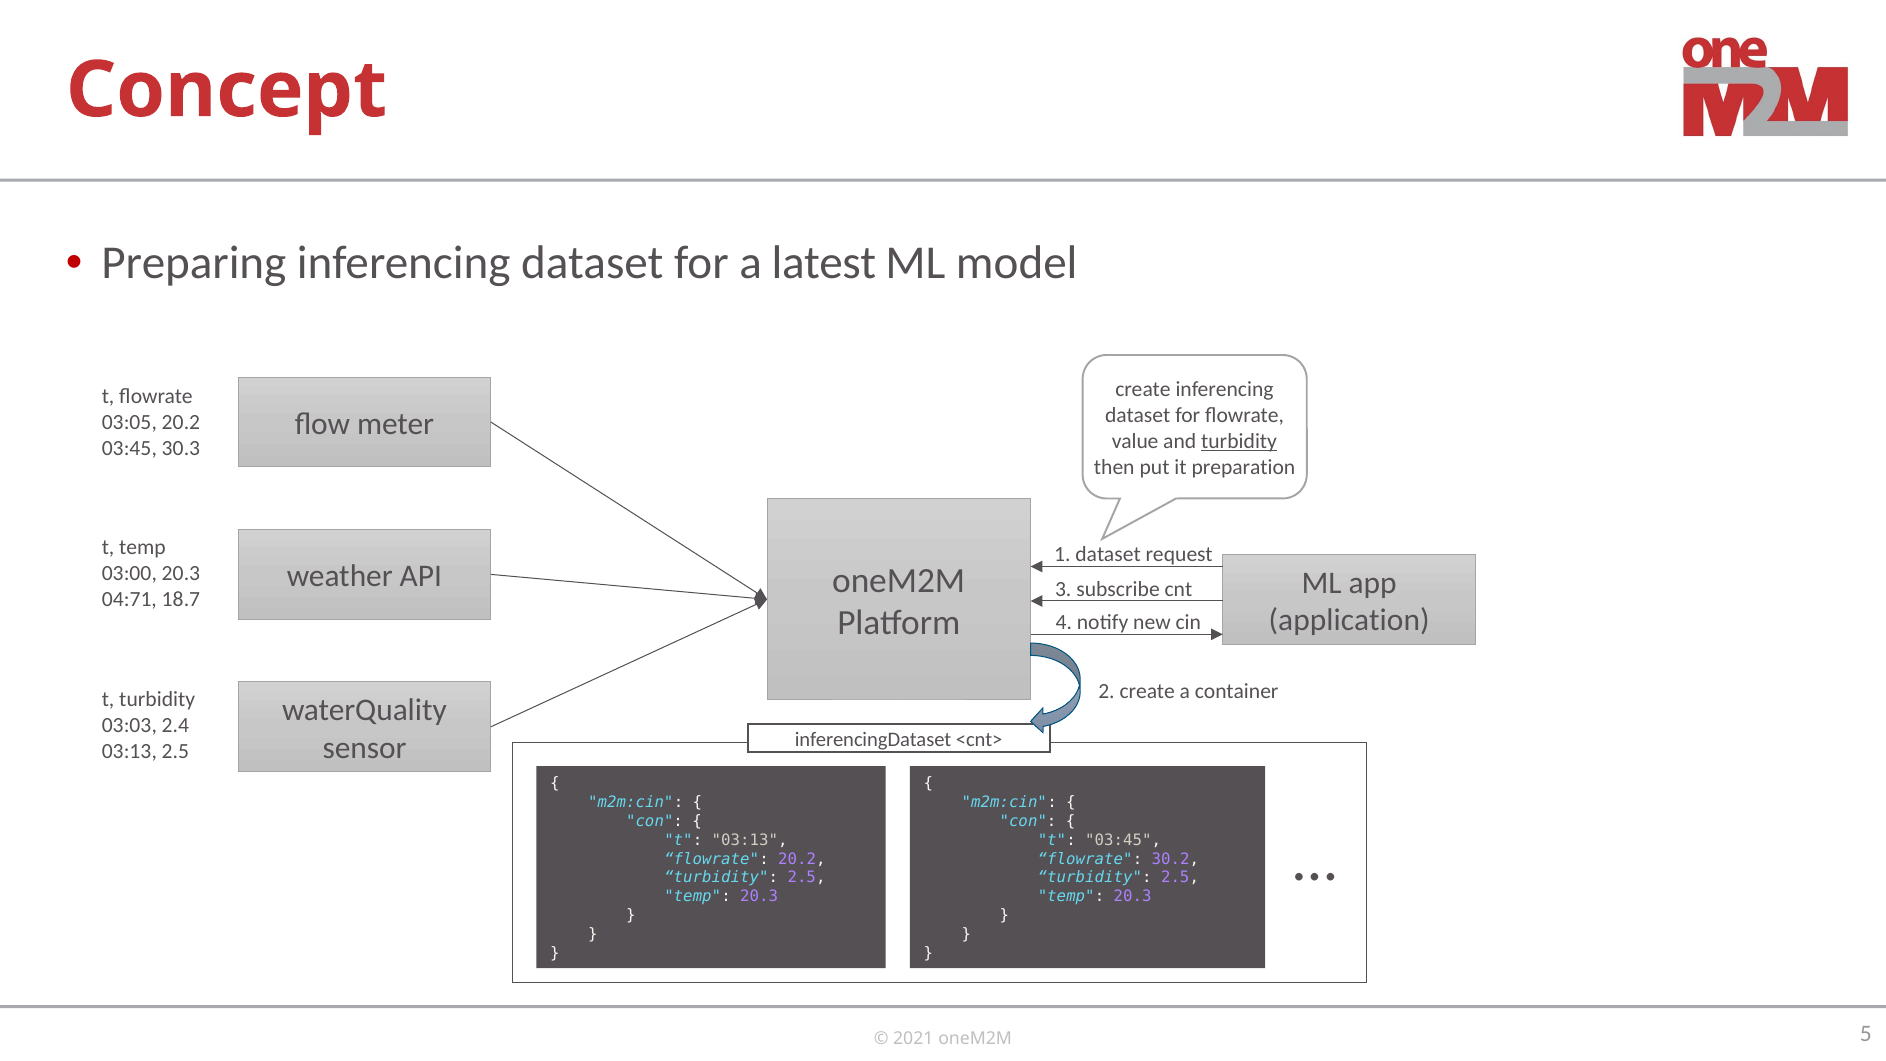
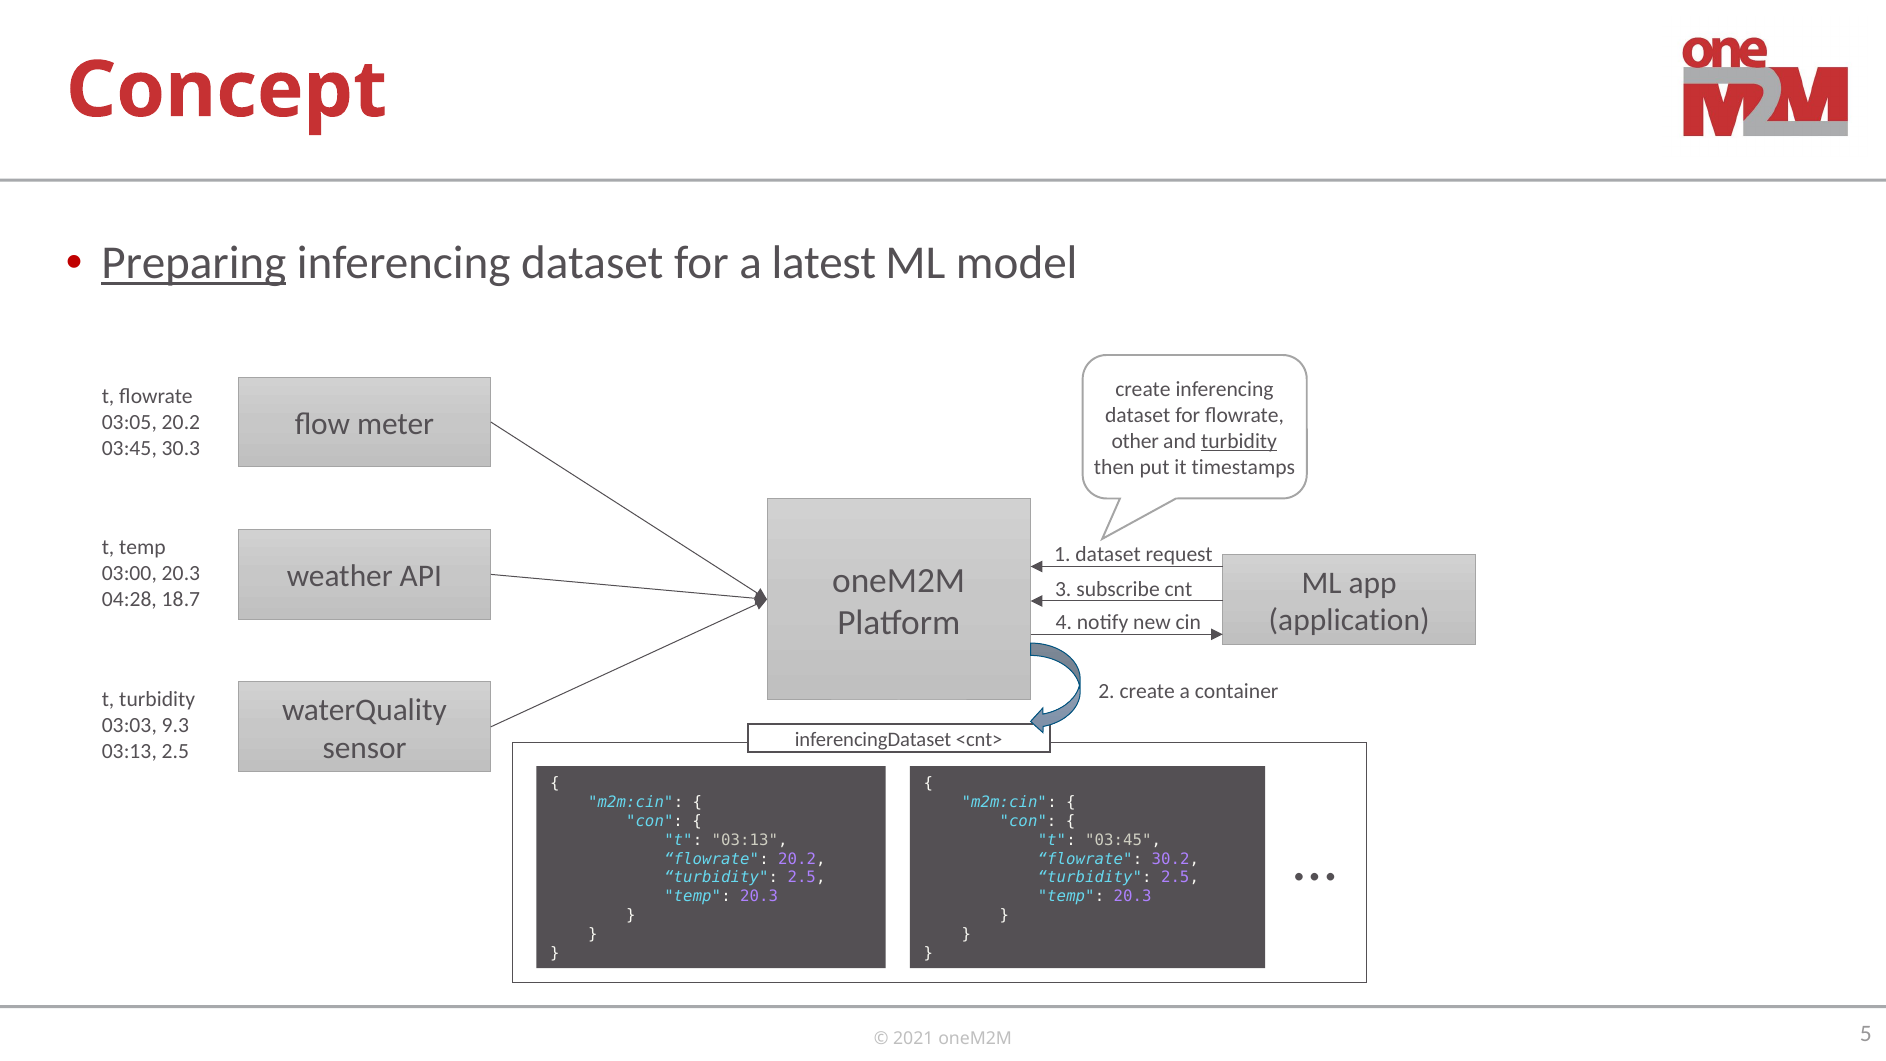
Preparing underline: none -> present (194, 263)
value: value -> other (1135, 441)
preparation: preparation -> timestamps (1243, 467)
04:71: 04:71 -> 04:28 (129, 599)
2.4: 2.4 -> 9.3 (175, 725)
